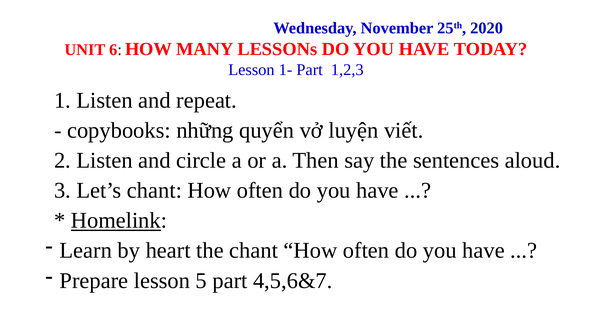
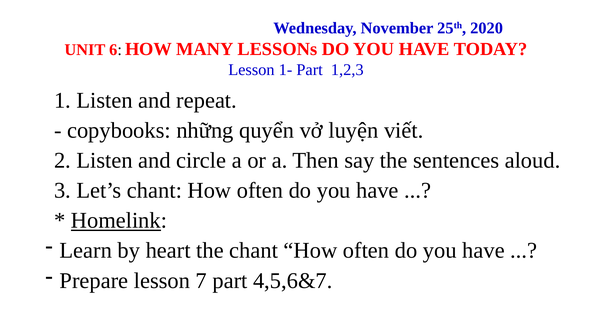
5: 5 -> 7 (201, 281)
